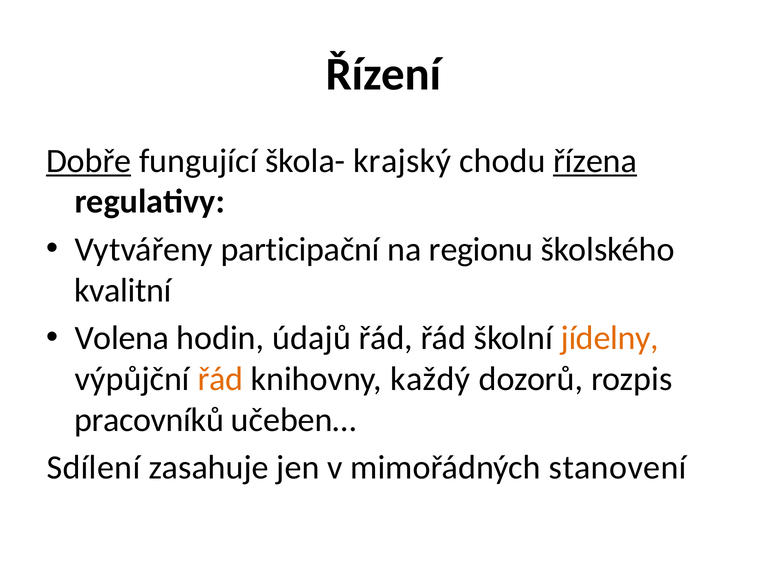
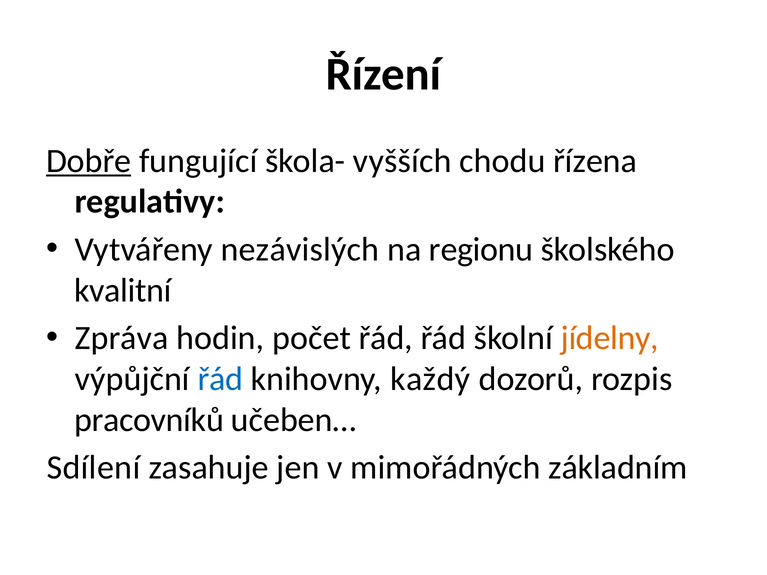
krajský: krajský -> vyšších (402, 161)
řízena underline: present -> none (595, 161)
participační: participační -> nezávislých (300, 250)
Volena: Volena -> Zpráva (122, 338)
údajů: údajů -> počet (312, 338)
řád colour: orange -> blue (220, 379)
stanovení: stanovení -> základním (618, 468)
